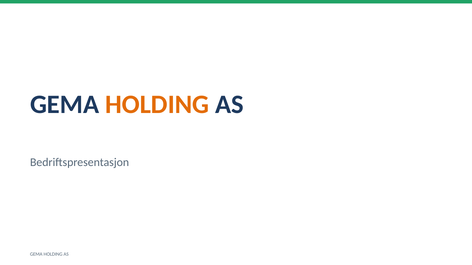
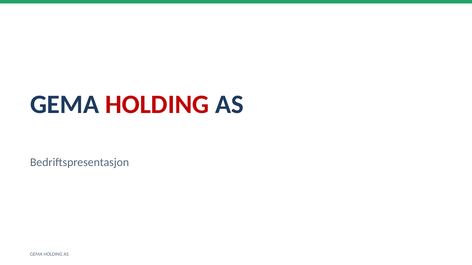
HOLDING colour: orange -> red (157, 105)
